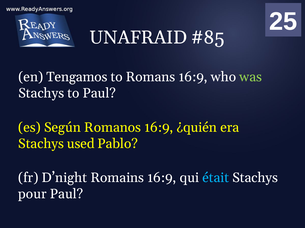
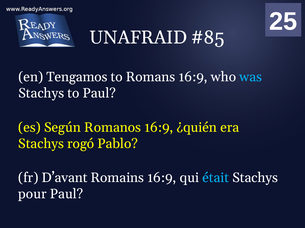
was colour: light green -> light blue (251, 77)
used: used -> rogó (81, 144)
D’night: D’night -> D’avant (65, 178)
